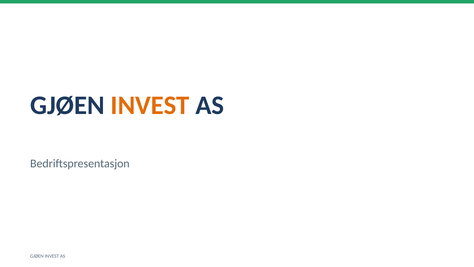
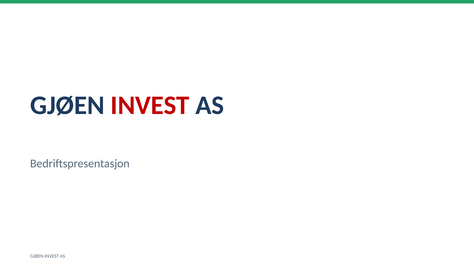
INVEST colour: orange -> red (150, 105)
